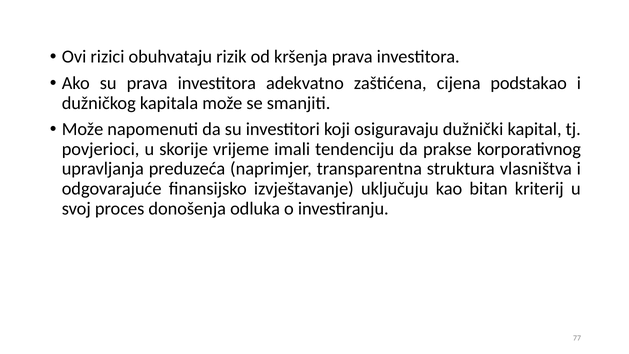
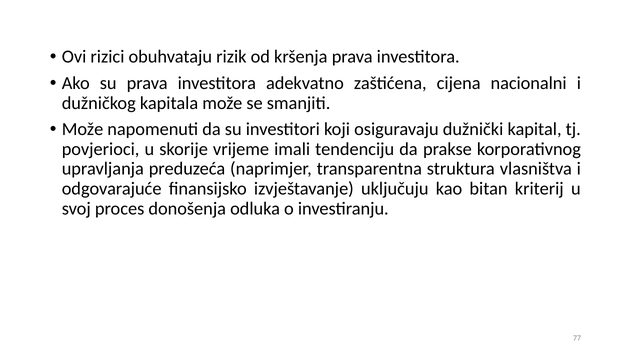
podstakao: podstakao -> nacionalni (529, 83)
